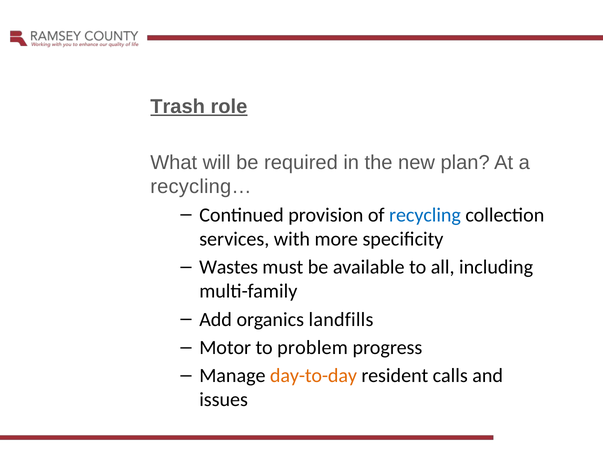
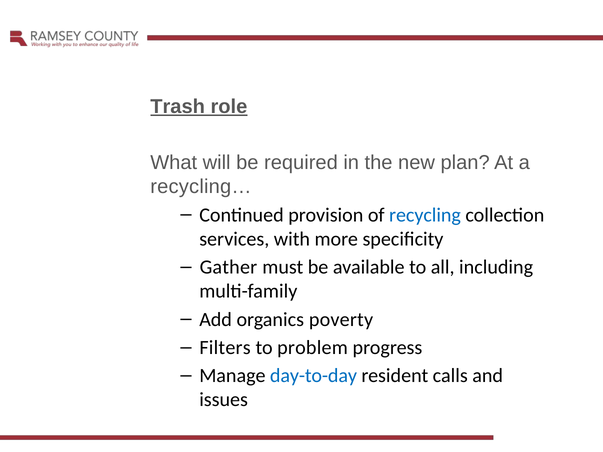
Wastes: Wastes -> Gather (228, 267)
landfills: landfills -> poverty (341, 320)
Motor: Motor -> Filters (225, 348)
day-to-day colour: orange -> blue (313, 376)
